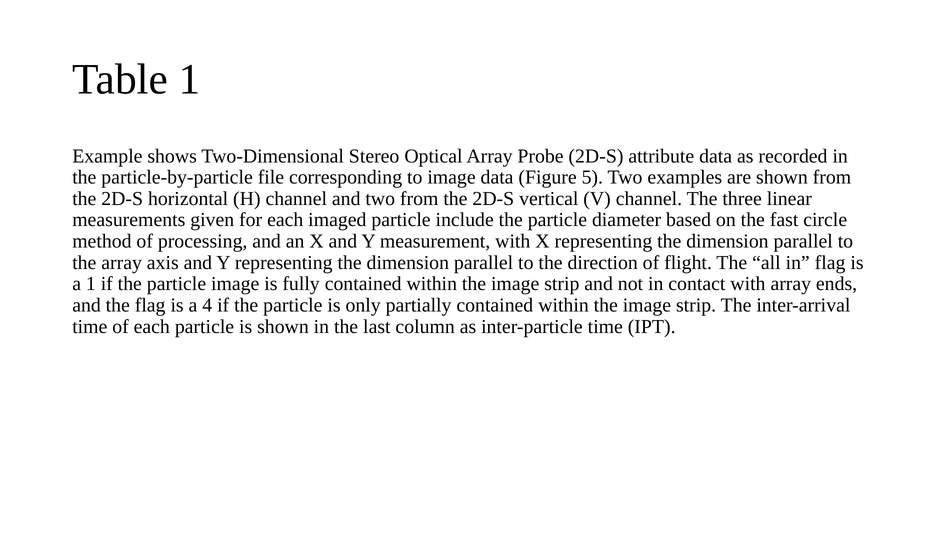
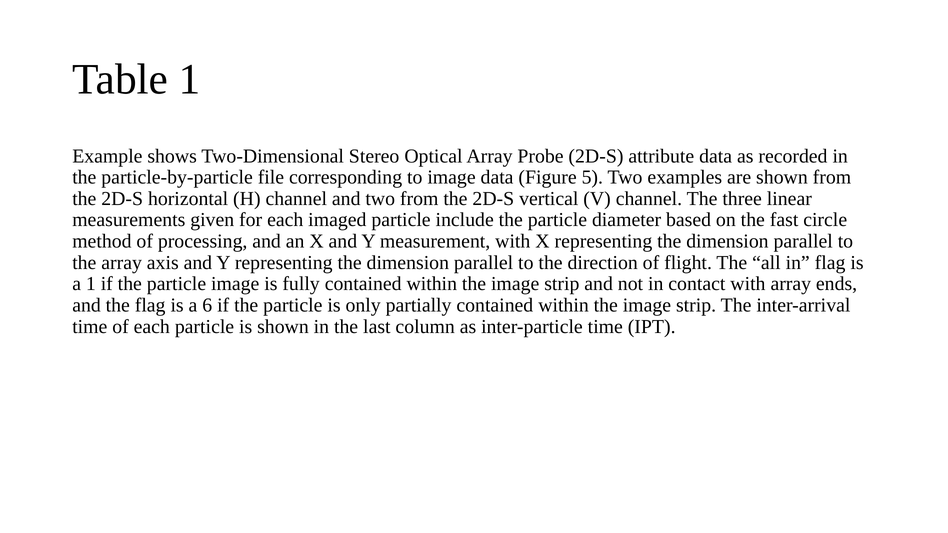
4: 4 -> 6 (207, 305)
